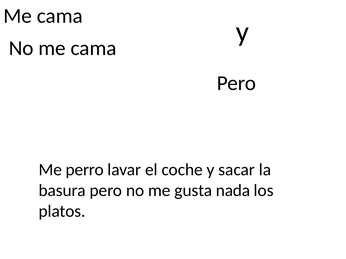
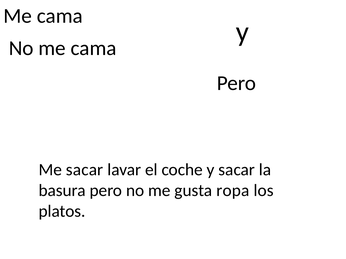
Me perro: perro -> sacar (85, 170)
nada: nada -> ropa (233, 191)
